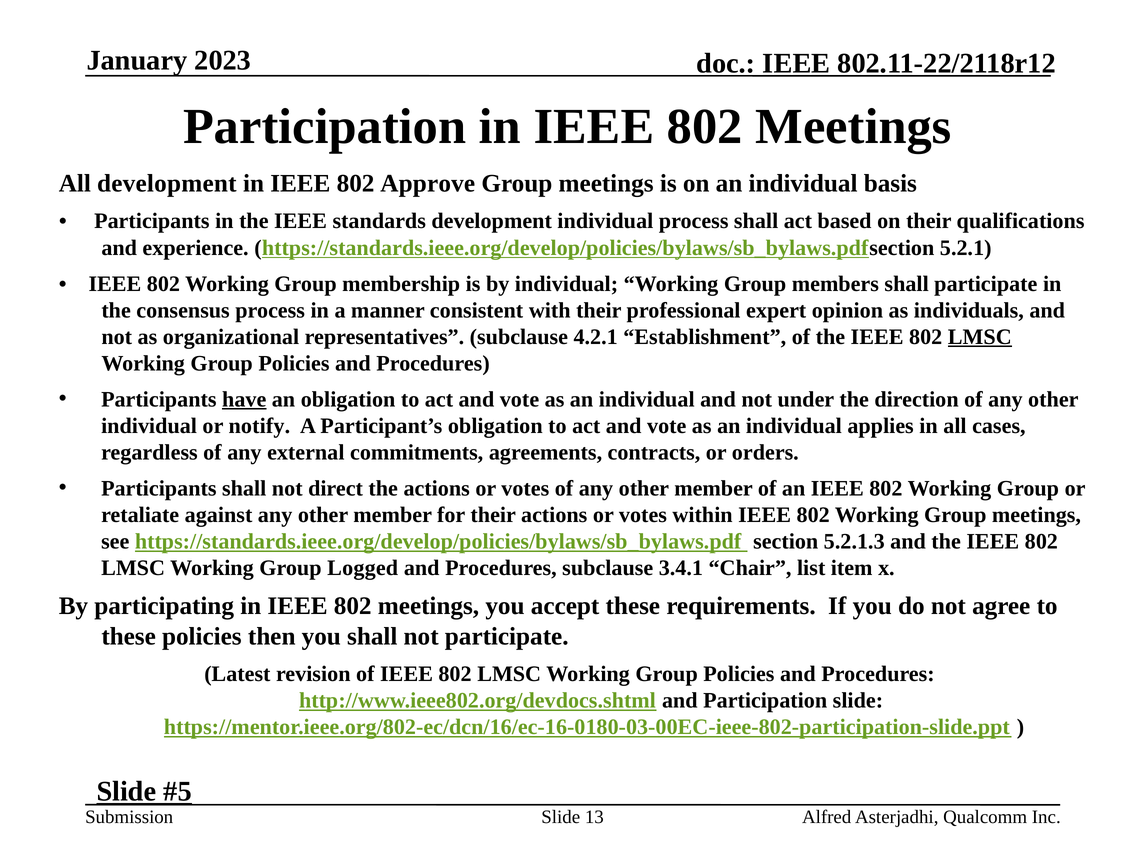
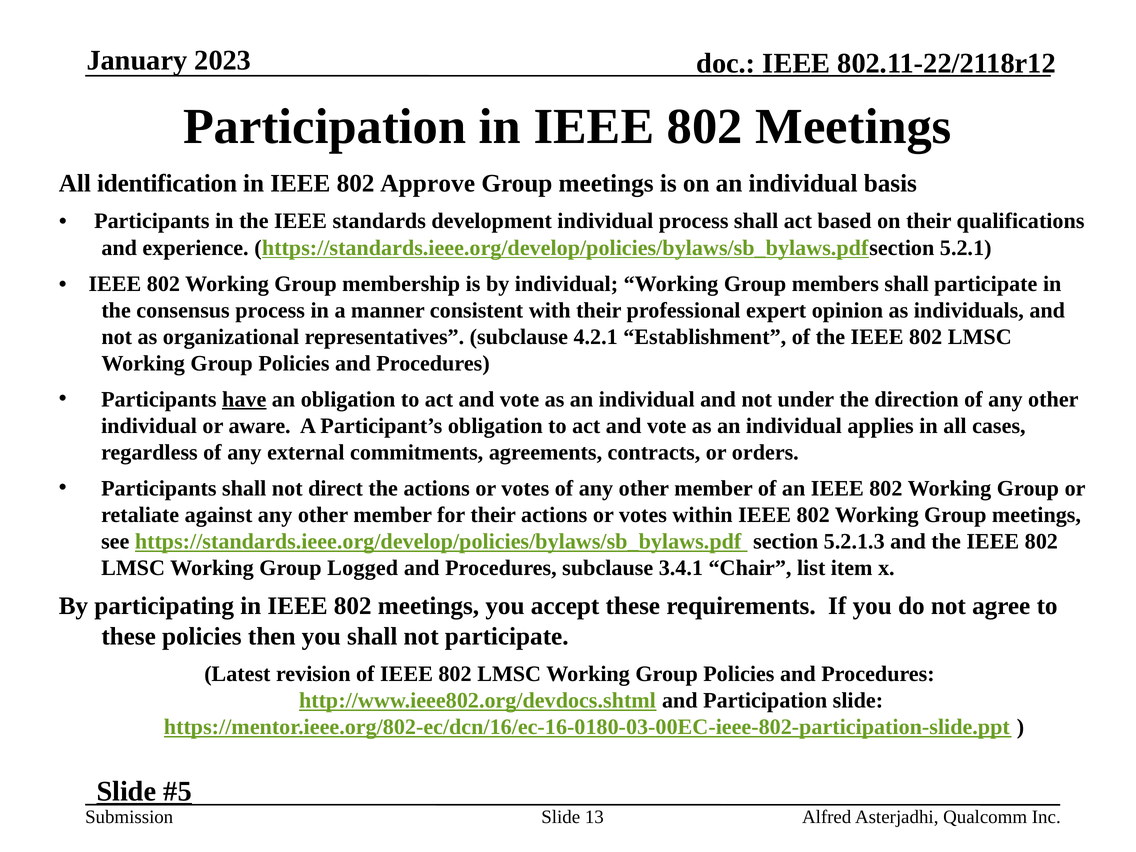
All development: development -> identification (167, 184)
LMSC underline: present -> none (980, 337)
notify: notify -> aware (260, 426)
